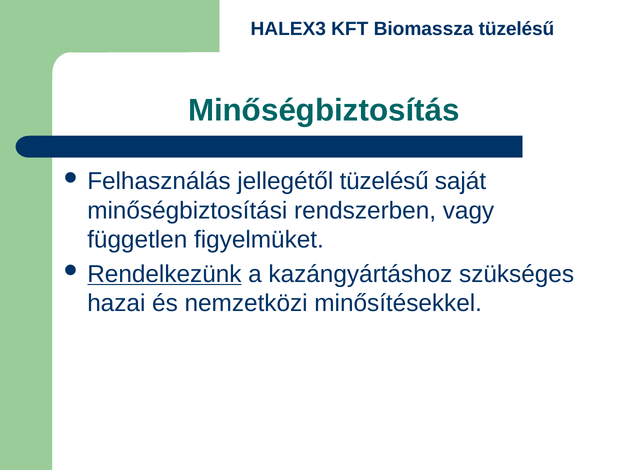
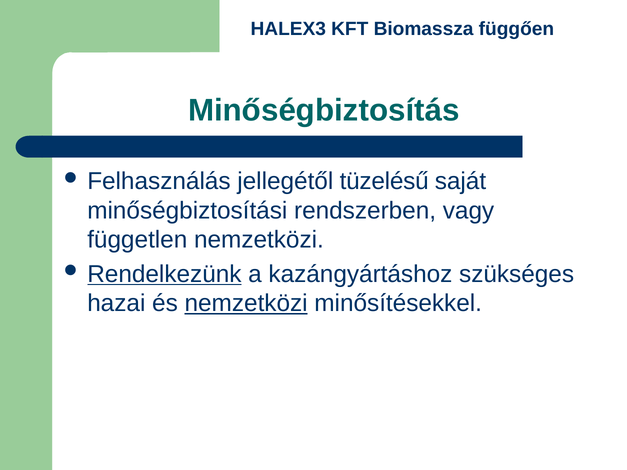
Biomassza tüzelésű: tüzelésű -> függően (516, 29)
független figyelmüket: figyelmüket -> nemzetközi (259, 240)
nemzetközi underline: none -> present (246, 303)
